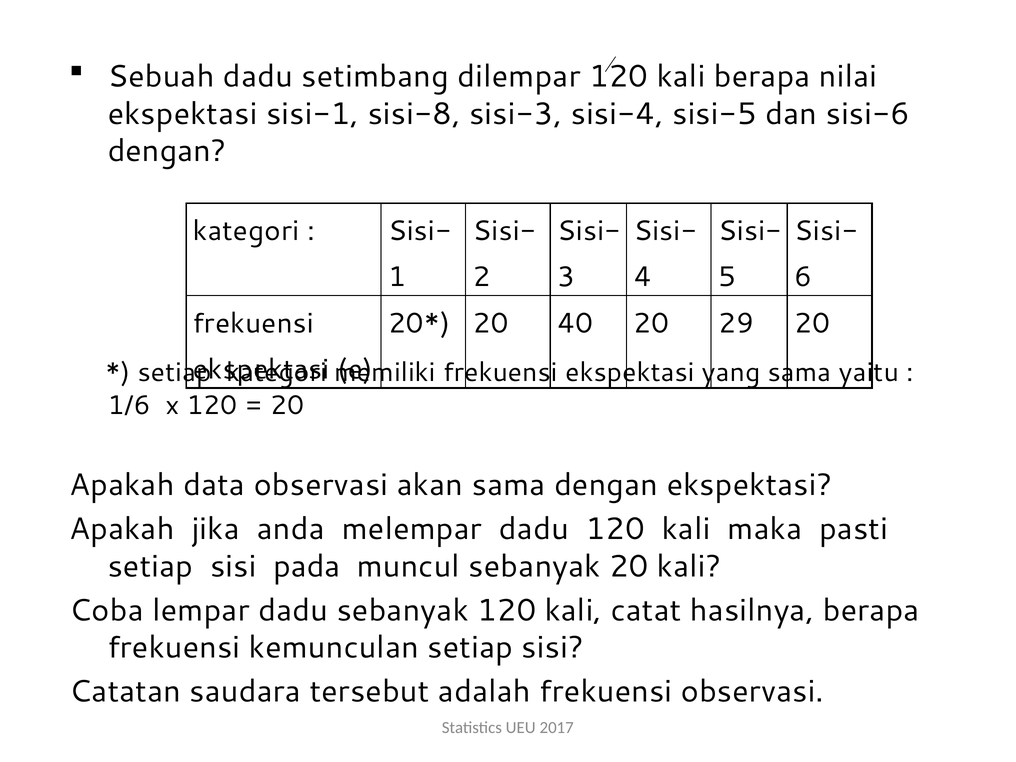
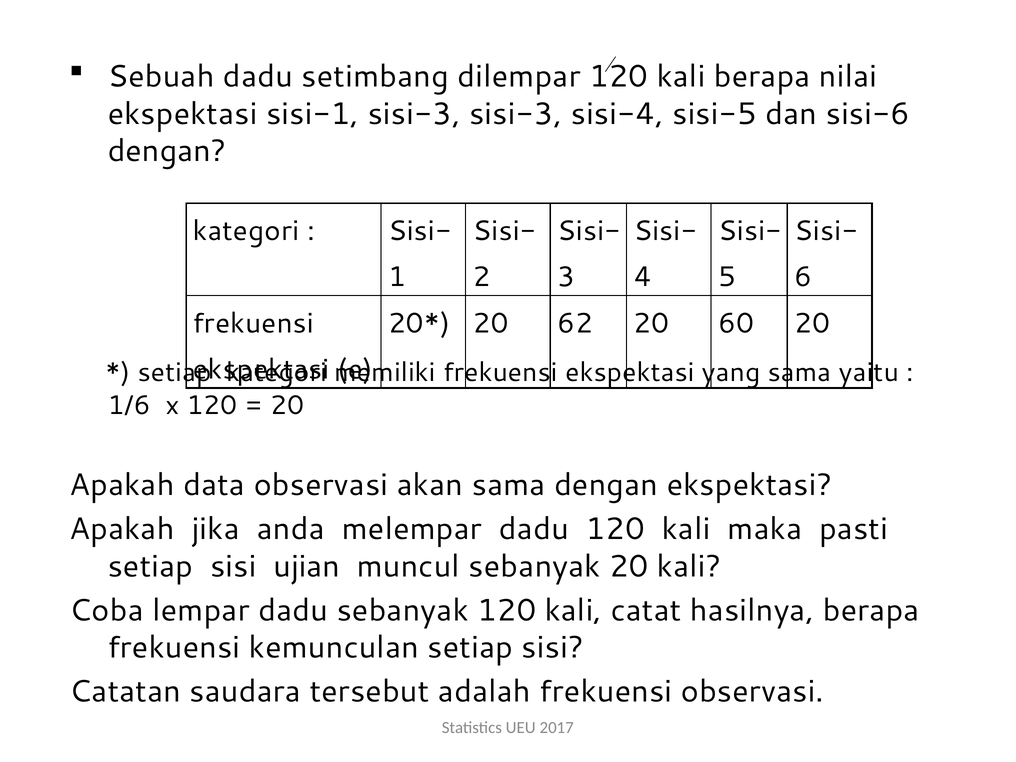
sisi-1 sisi-8: sisi-8 -> sisi-3 (414, 114)
40: 40 -> 62 (575, 323)
29: 29 -> 60 (736, 323)
pada: pada -> ujian (307, 566)
